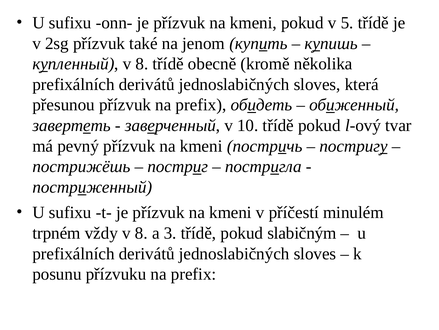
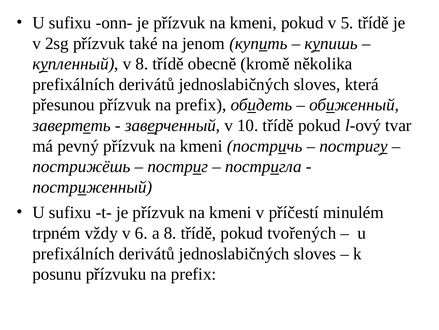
vždy v 8: 8 -> 6 (141, 233)
a 3: 3 -> 8 (170, 233)
slabičným: slabičným -> tvořených (302, 233)
